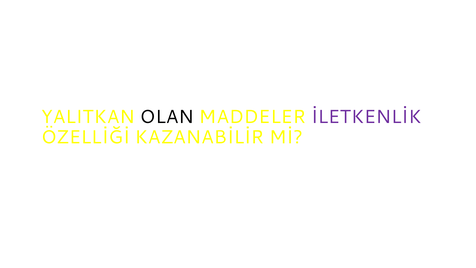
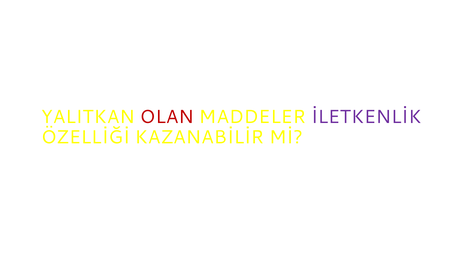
OLAN colour: black -> red (167, 117)
